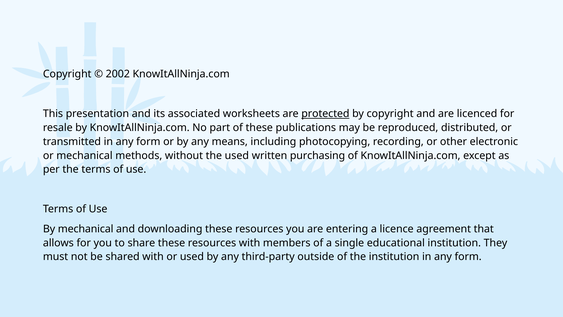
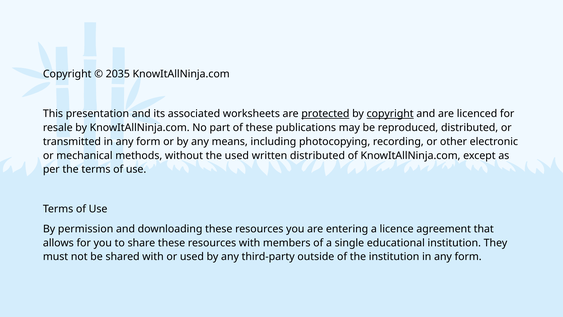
2002: 2002 -> 2035 (118, 74)
copyright underline: none -> present (390, 114)
written purchasing: purchasing -> distributed (317, 155)
By mechanical: mechanical -> permission (86, 229)
